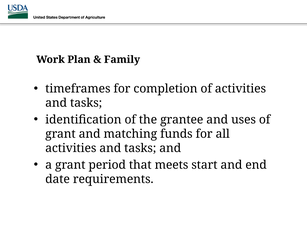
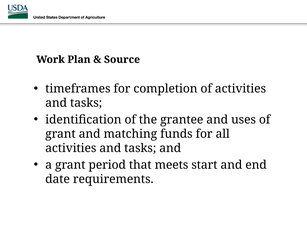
Family: Family -> Source (122, 60)
